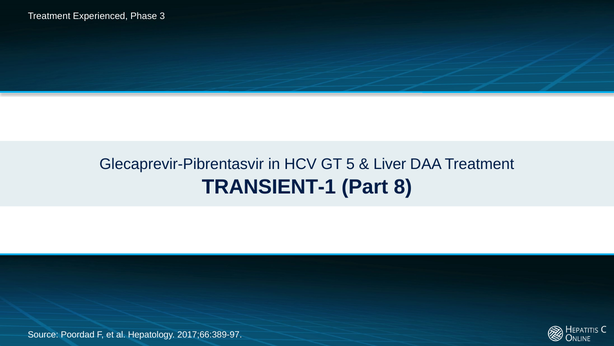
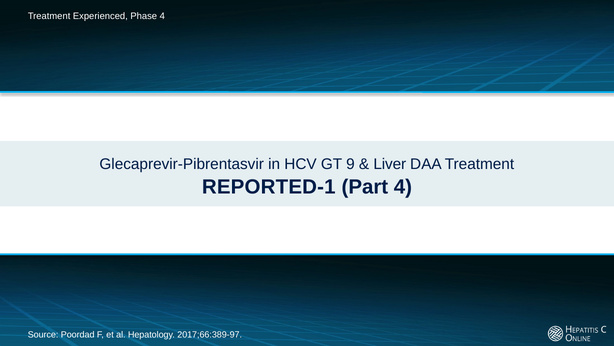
Phase 3: 3 -> 4 (162, 16)
5: 5 -> 9 (350, 164)
TRANSIENT-1: TRANSIENT-1 -> REPORTED-1 (269, 187)
Part 8: 8 -> 4 (403, 187)
